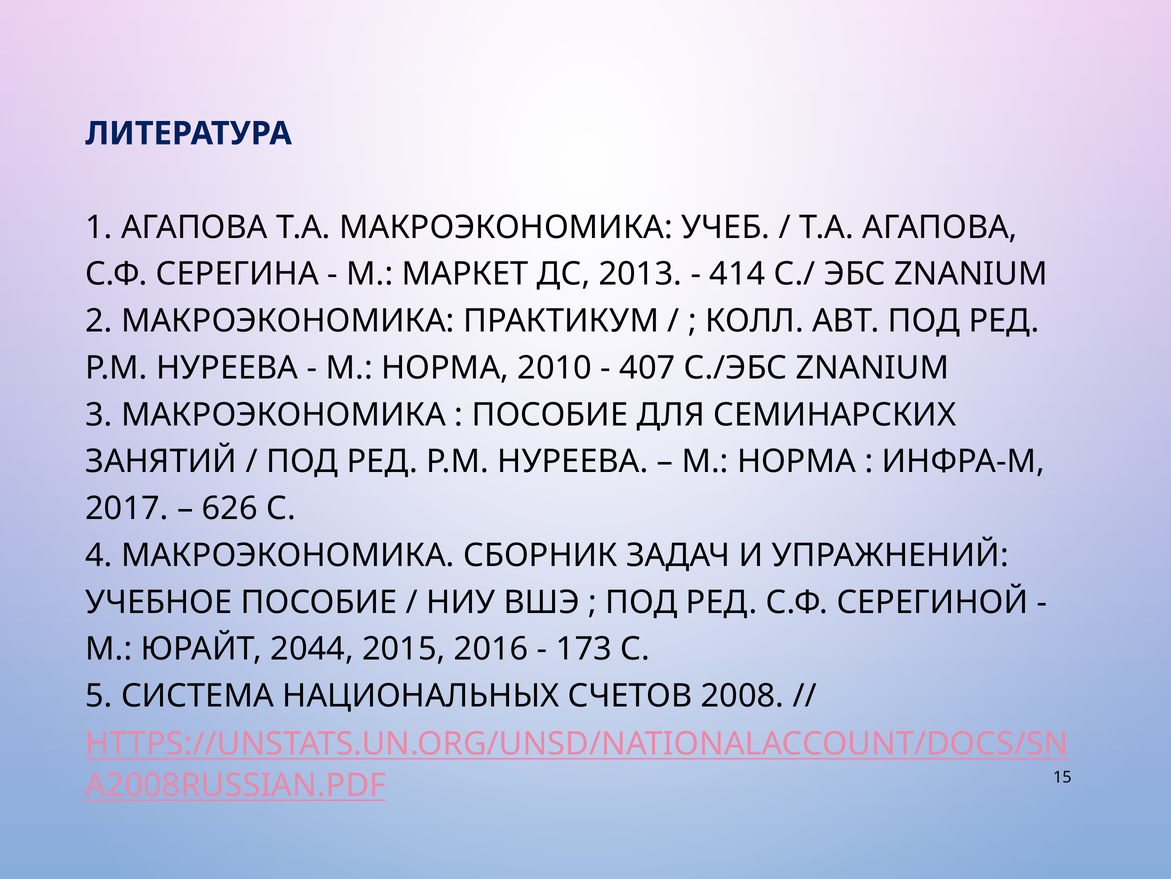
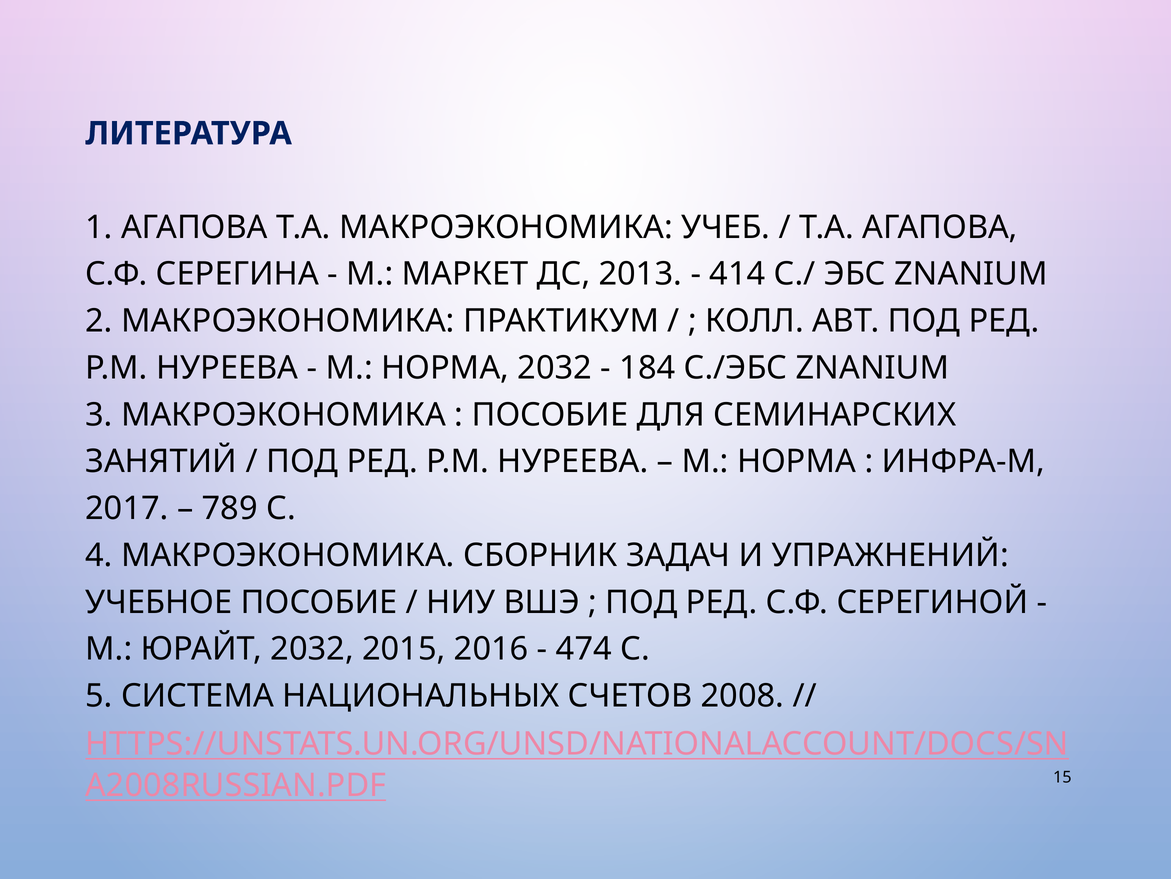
НОРМА 2010: 2010 -> 2032 (555, 368)
407: 407 -> 184 (647, 368)
626: 626 -> 789 (230, 508)
ЮРАЙТ 2044: 2044 -> 2032 (312, 649)
173: 173 -> 474 (584, 649)
